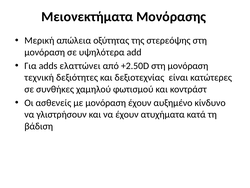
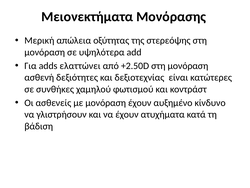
τεχνική: τεχνική -> ασθενή (39, 77)
